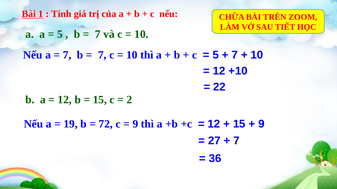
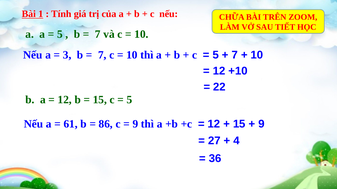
7: 7 -> 3 (67, 55)
2: 2 -> 5 (129, 100)
19: 19 -> 61 (71, 124)
72: 72 -> 86 (106, 124)
7: 7 -> 4 (236, 141)
